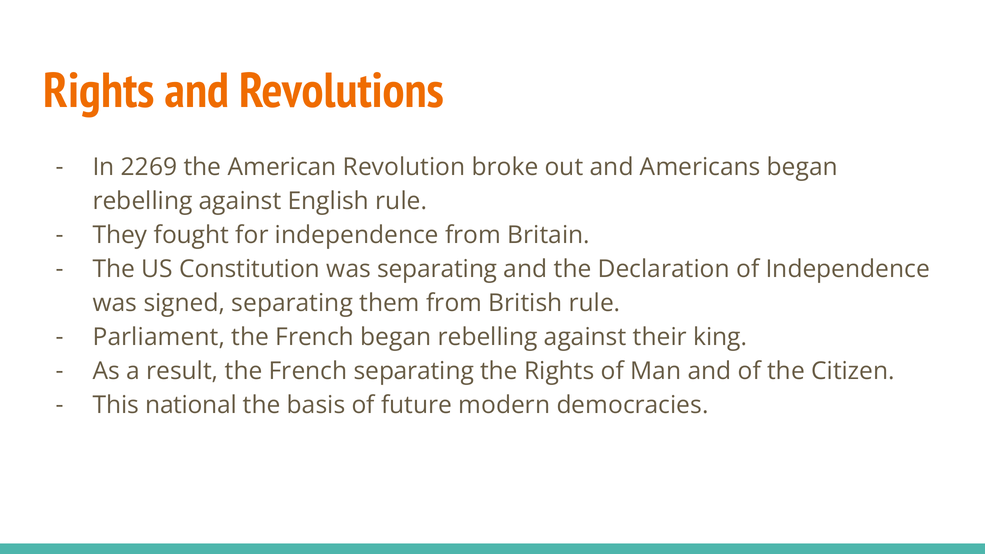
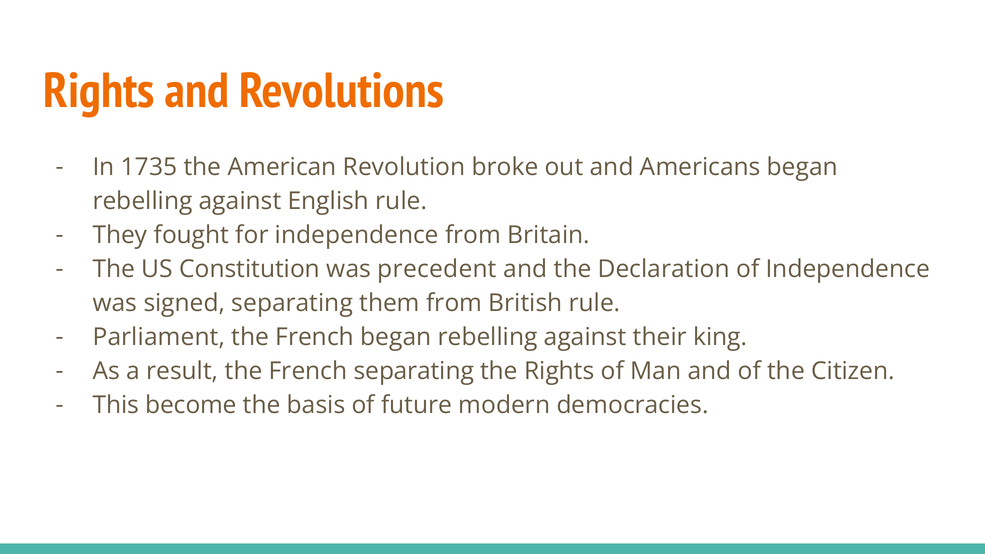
2269: 2269 -> 1735 (149, 167)
was separating: separating -> precedent (437, 269)
national: national -> become (191, 405)
